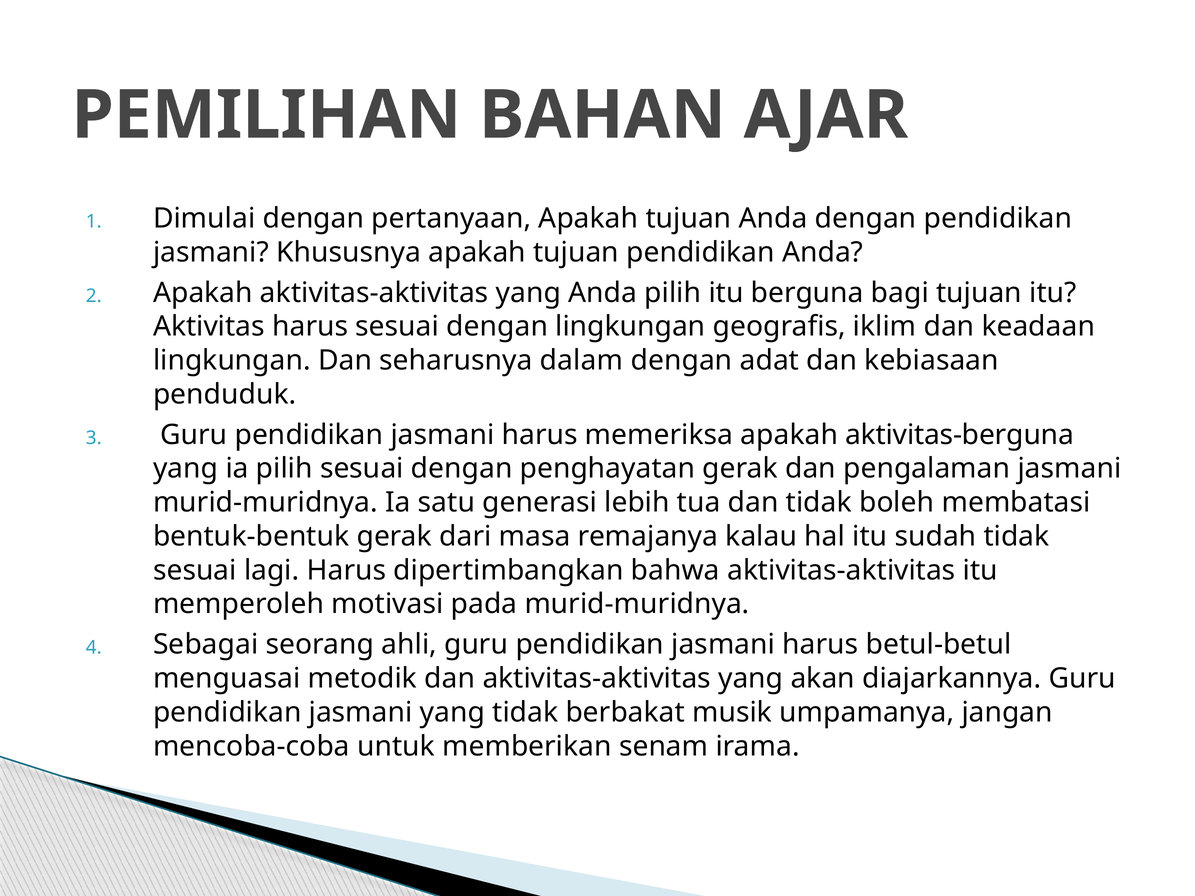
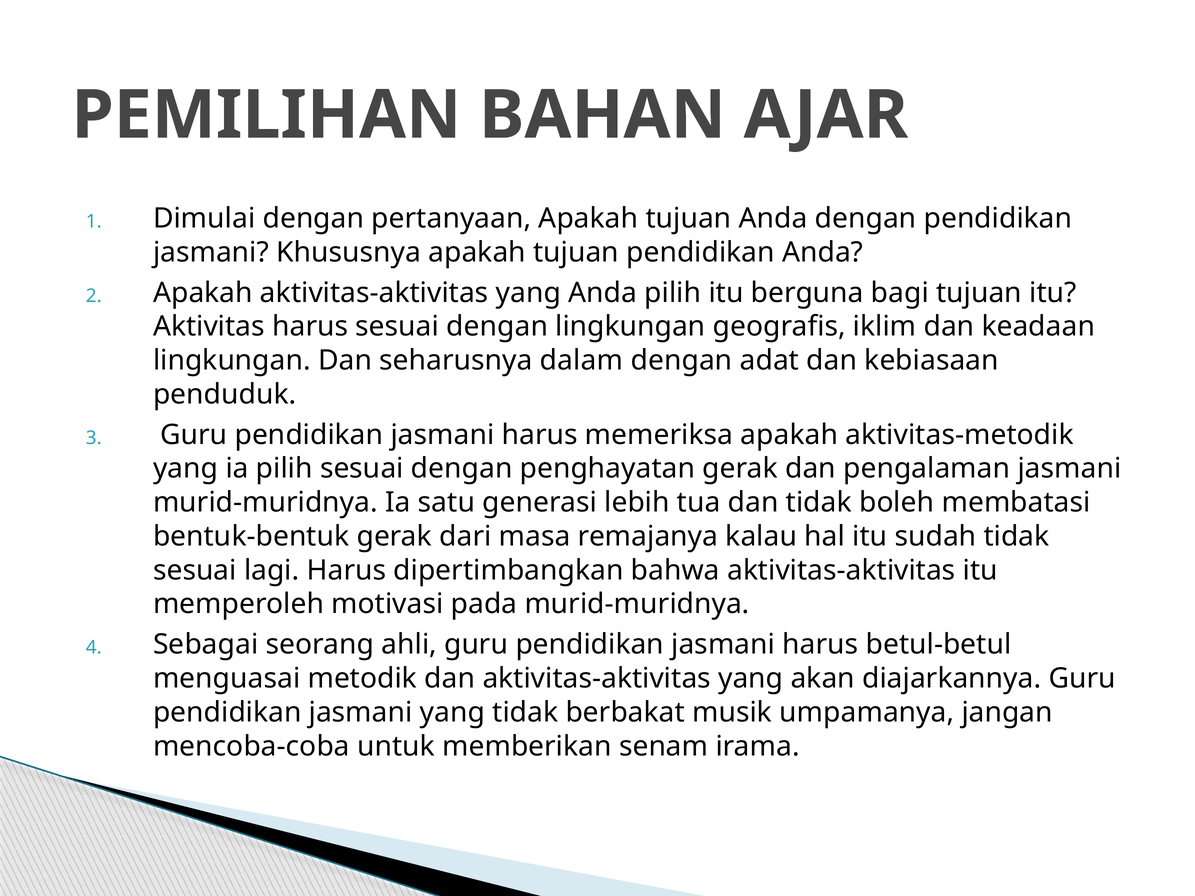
aktivitas-berguna: aktivitas-berguna -> aktivitas-metodik (959, 435)
